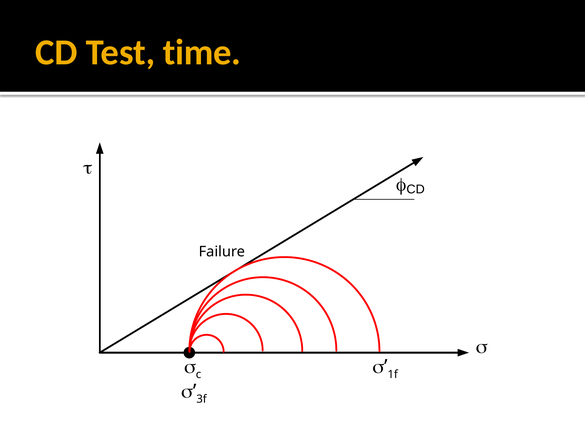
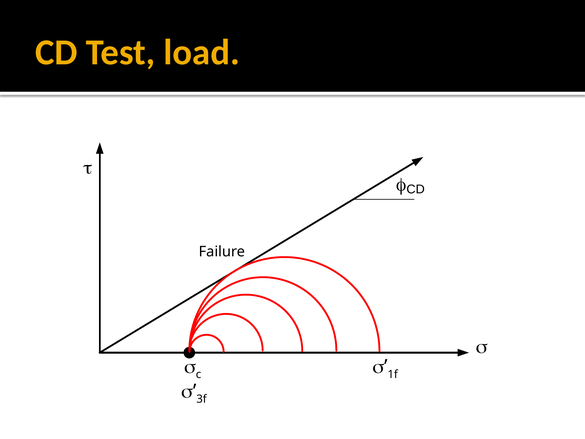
time: time -> load (202, 52)
